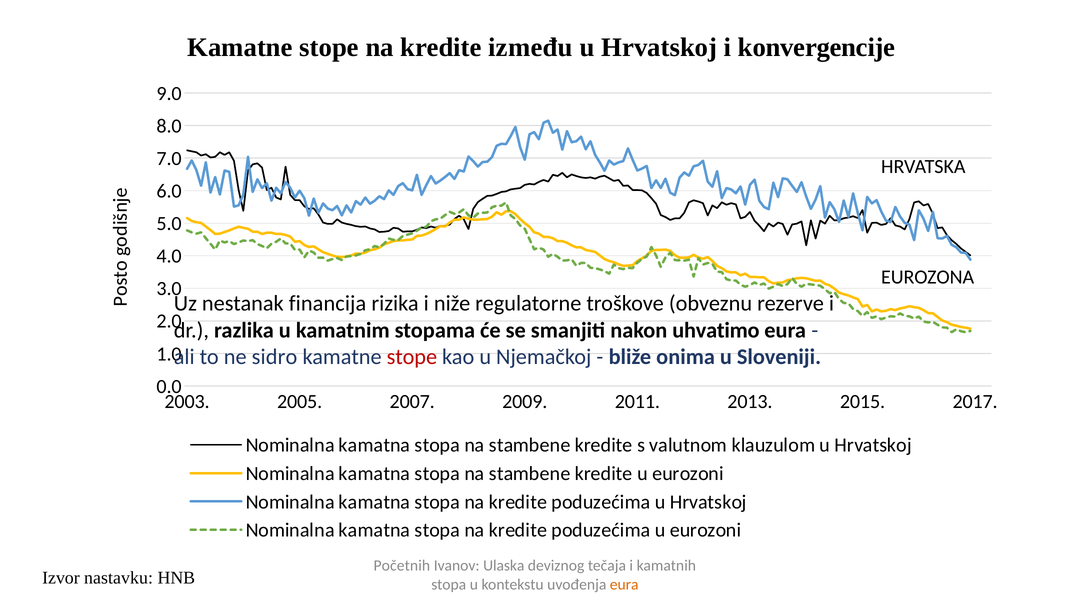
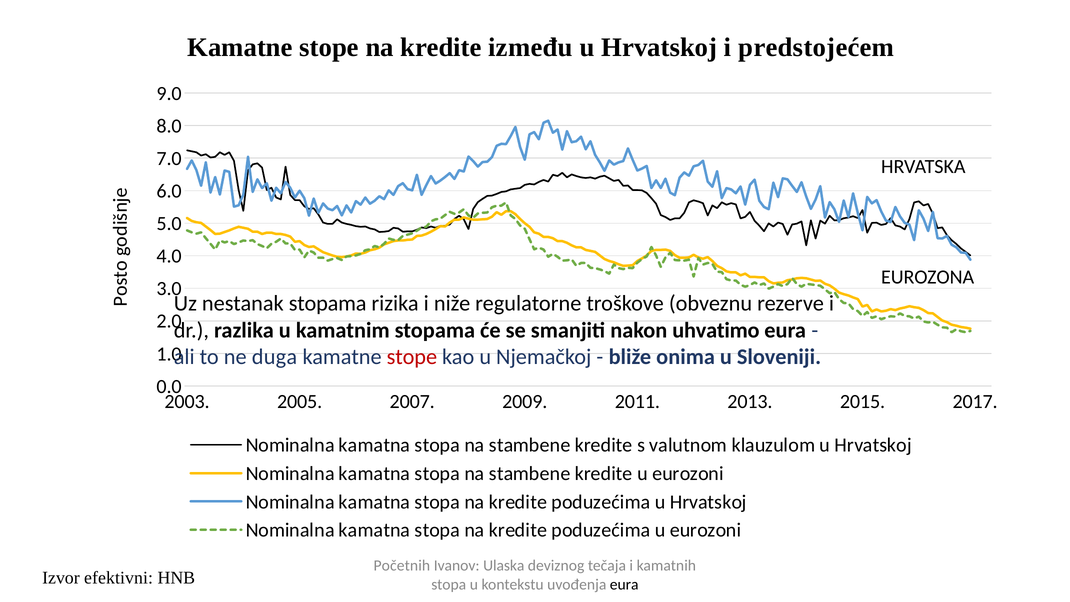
konvergencije: konvergencije -> predstojećem (816, 47)
nestanak financija: financija -> stopama (328, 303)
sidro: sidro -> duga (274, 357)
nastavku: nastavku -> efektivni (119, 578)
eura colour: orange -> black (624, 584)
